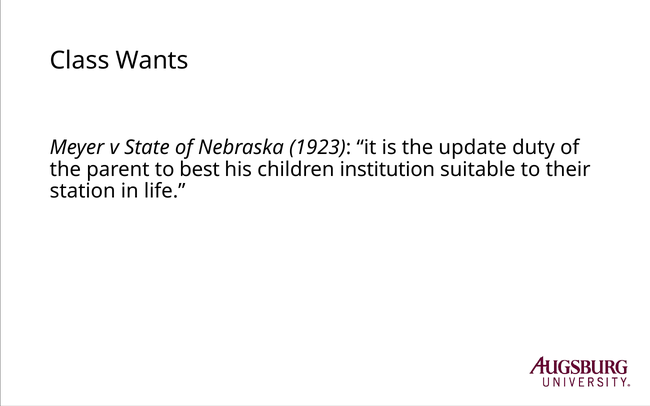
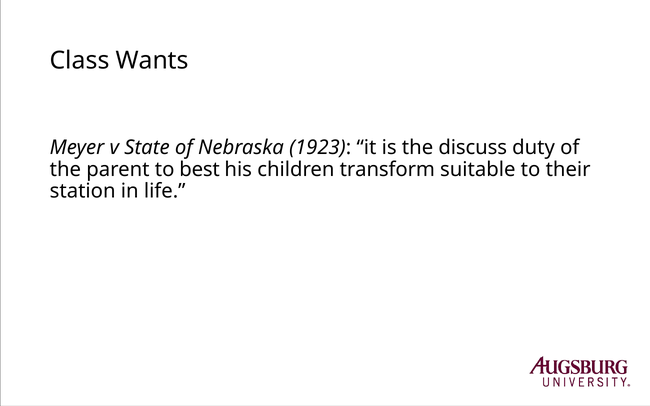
update: update -> discuss (473, 147)
institution: institution -> transform (387, 169)
